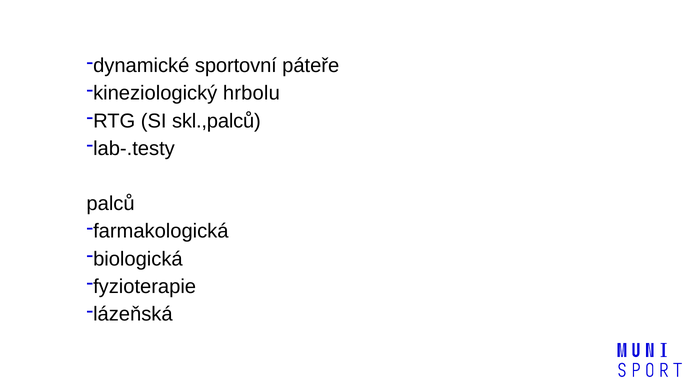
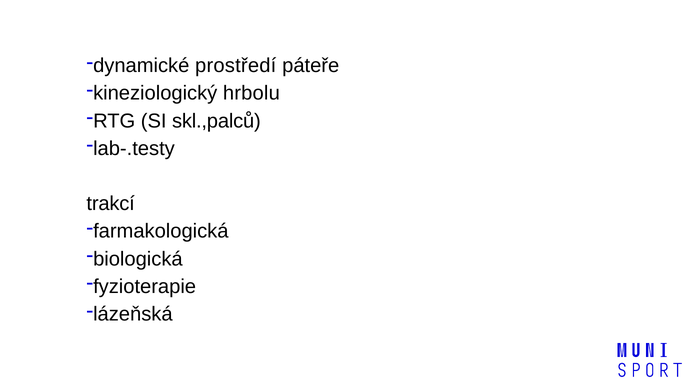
sportovní: sportovní -> prostředí (236, 66)
palců: palců -> trakcí (111, 204)
